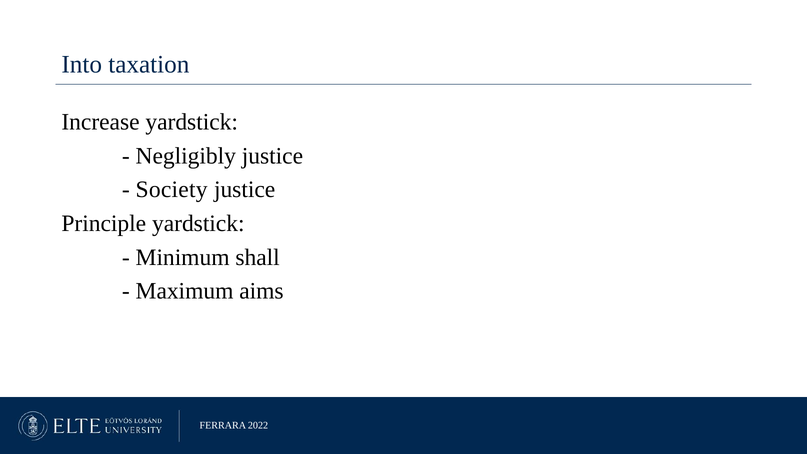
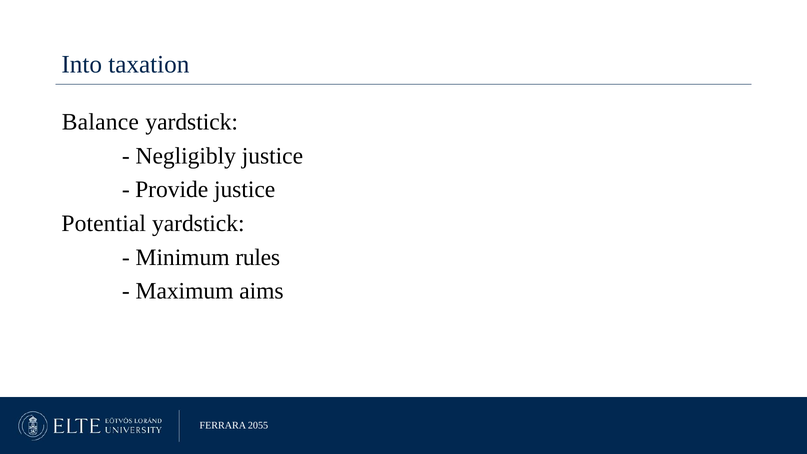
Increase: Increase -> Balance (100, 122)
Society: Society -> Provide (172, 190)
Principle: Principle -> Potential (104, 223)
shall: shall -> rules (258, 257)
2022: 2022 -> 2055 (258, 425)
